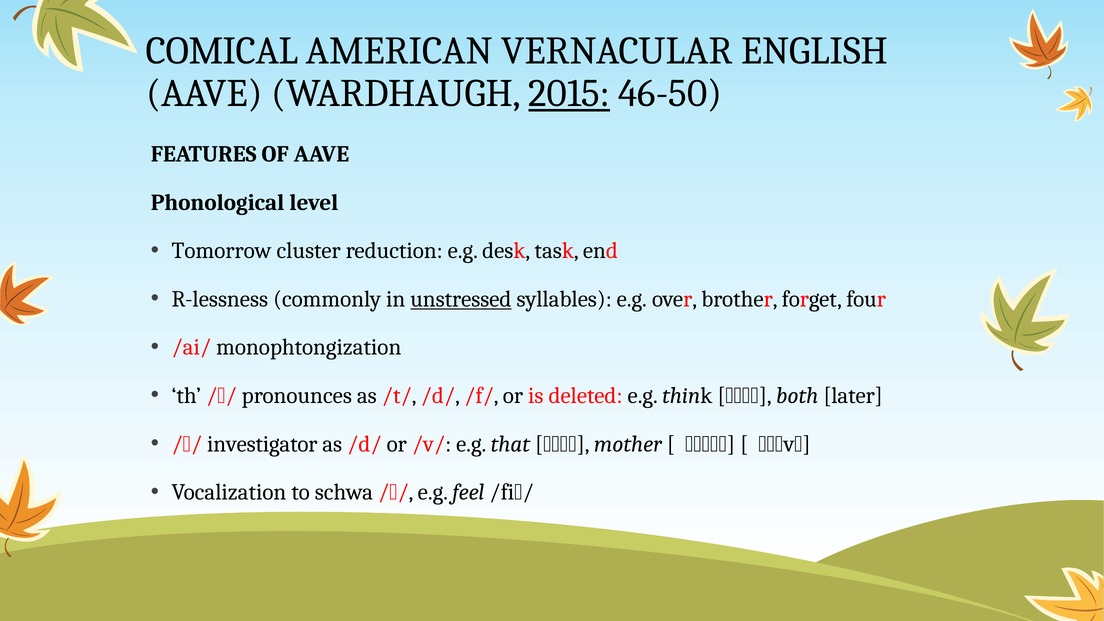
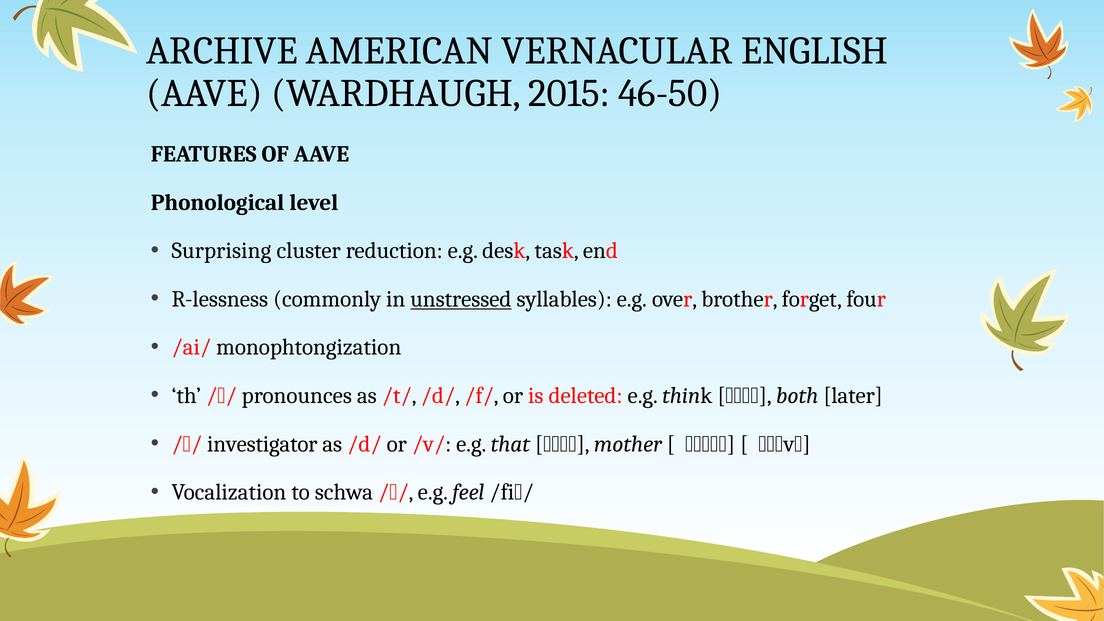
COMICAL: COMICAL -> ARCHIVE (222, 51)
2015 underline: present -> none (569, 93)
Tomorrow: Tomorrow -> Surprising (221, 251)
